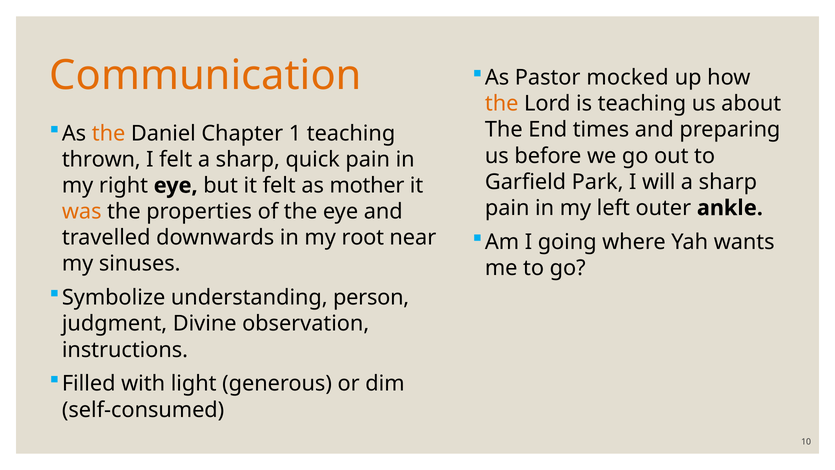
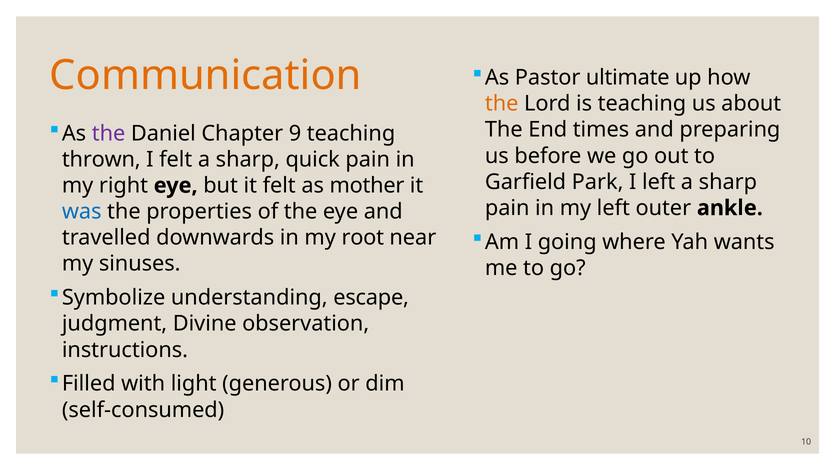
mocked: mocked -> ultimate (628, 78)
the colour: orange -> purple (109, 133)
1: 1 -> 9 (295, 133)
I will: will -> left (659, 182)
was colour: orange -> blue (82, 211)
person: person -> escape (371, 297)
